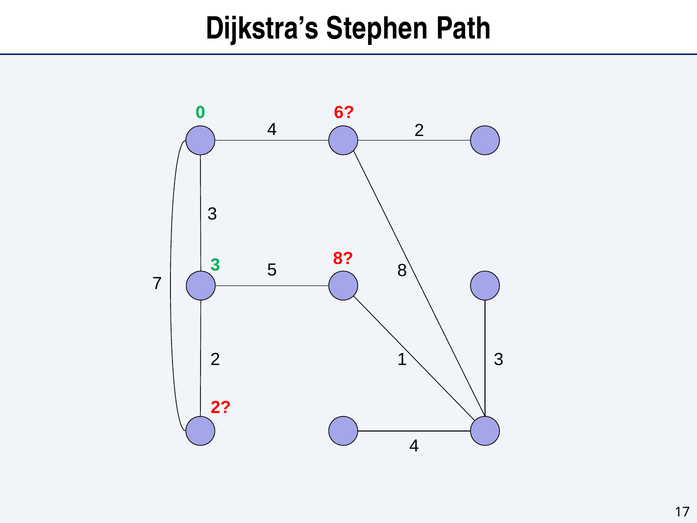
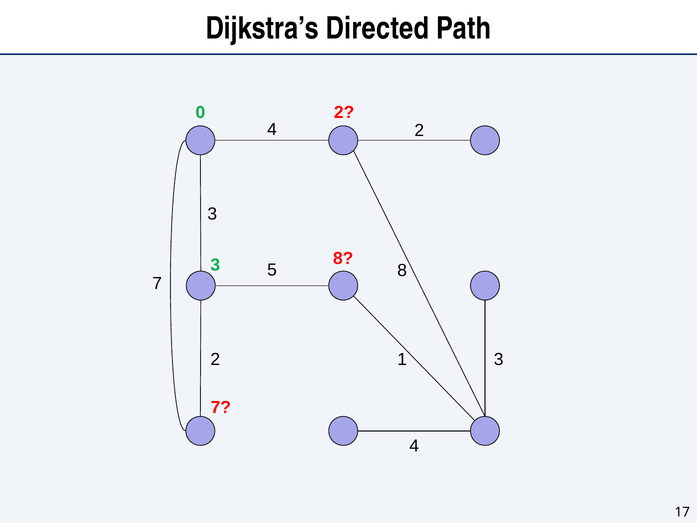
Stephen: Stephen -> Directed (377, 28)
6: 6 -> 2 (344, 113)
2: 2 -> 7 (221, 407)
